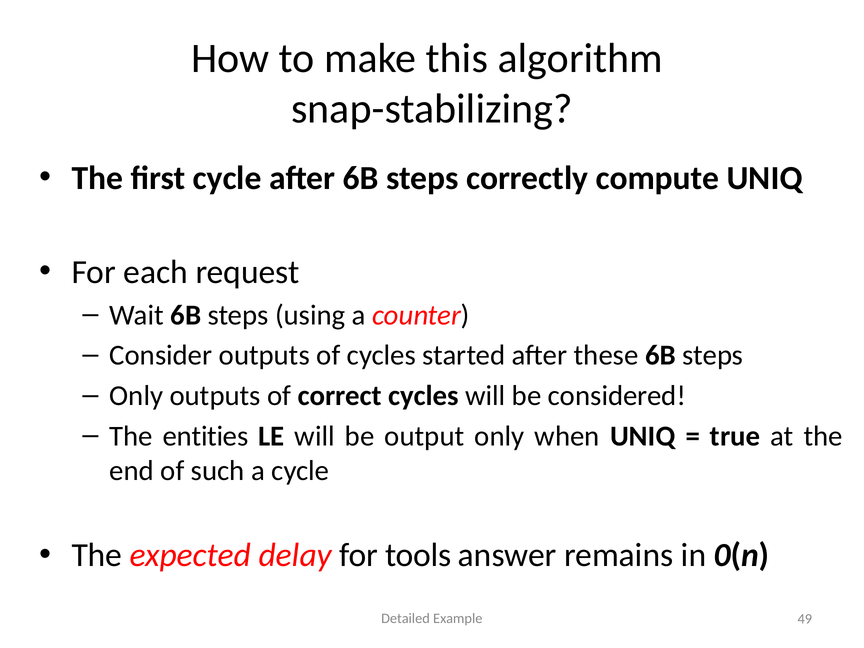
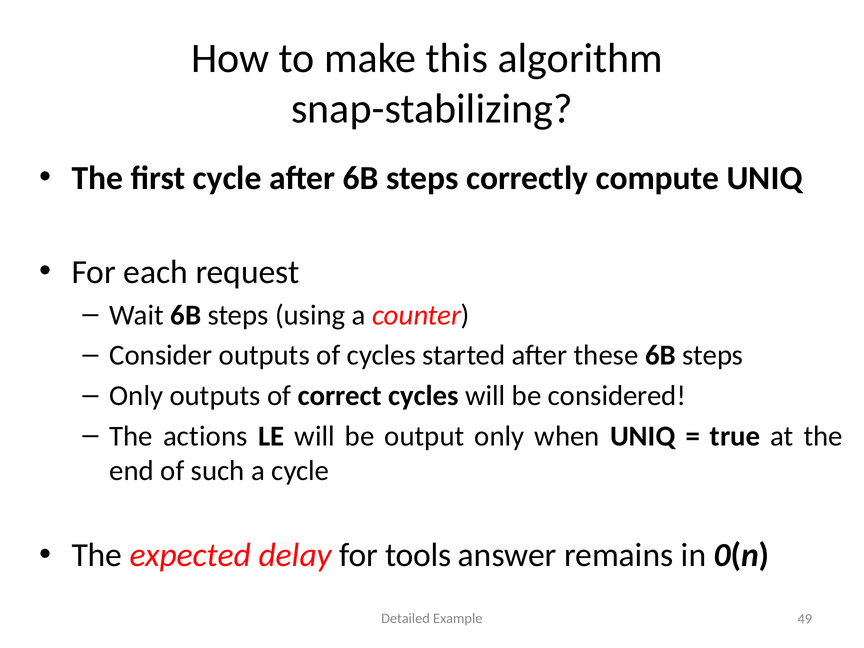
entities: entities -> actions (205, 436)
